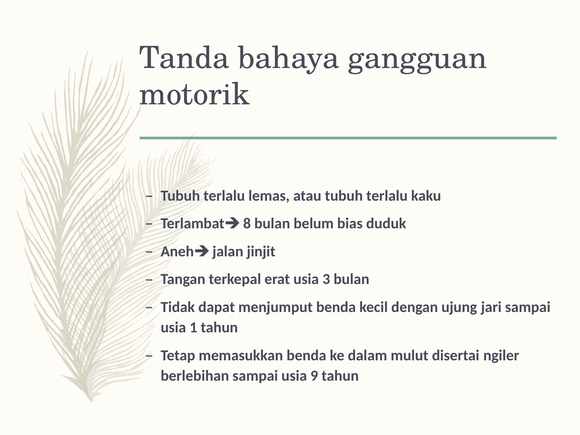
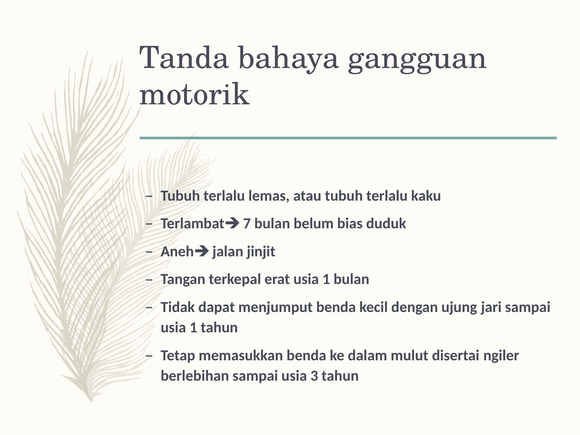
8: 8 -> 7 (247, 224)
erat usia 3: 3 -> 1 (326, 279)
9: 9 -> 3 (314, 376)
